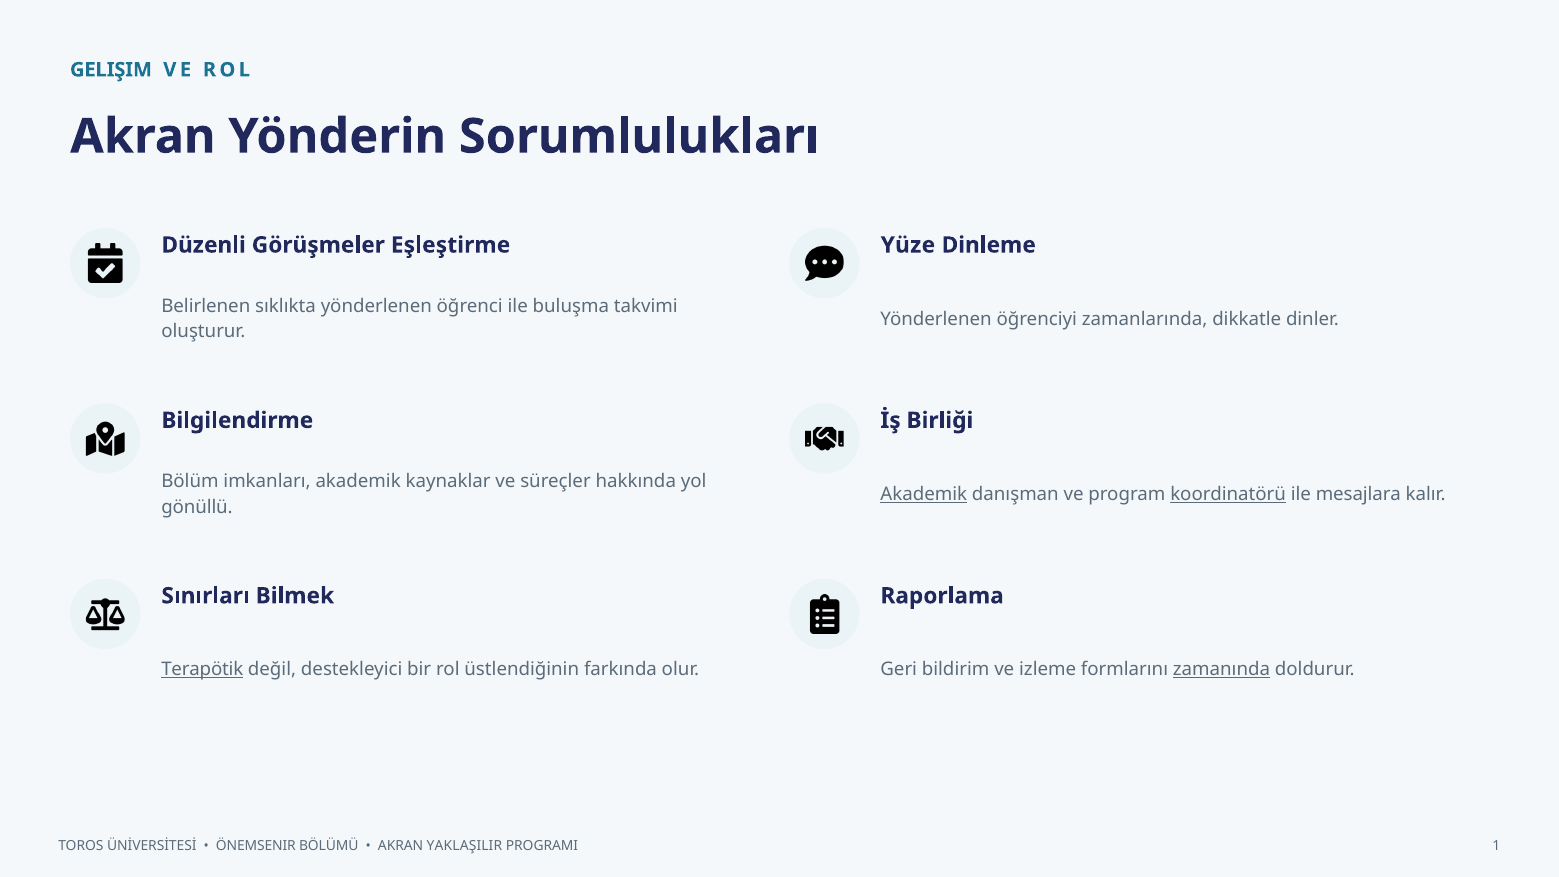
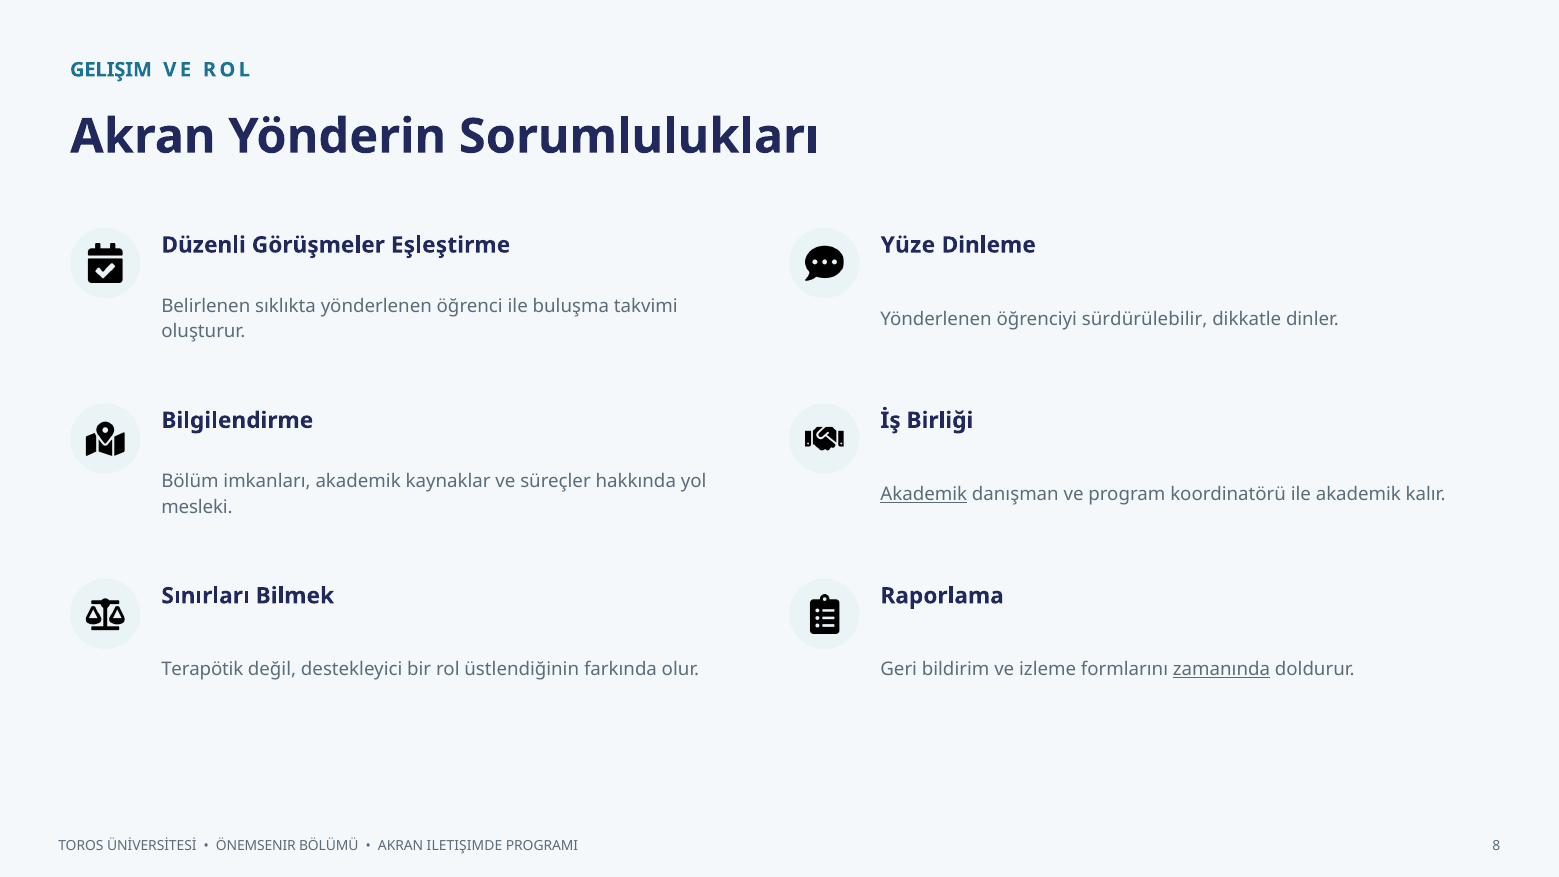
zamanlarında: zamanlarında -> sürdürülebilir (1145, 319)
koordinatörü underline: present -> none (1228, 494)
ile mesajlara: mesajlara -> akademik (1358, 494)
gönüllü: gönüllü -> mesleki (197, 507)
Terapötik underline: present -> none (202, 670)
YAKLAŞILIR: YAKLAŞILIR -> ILETIŞIMDE (464, 845)
1: 1 -> 8 (1496, 845)
